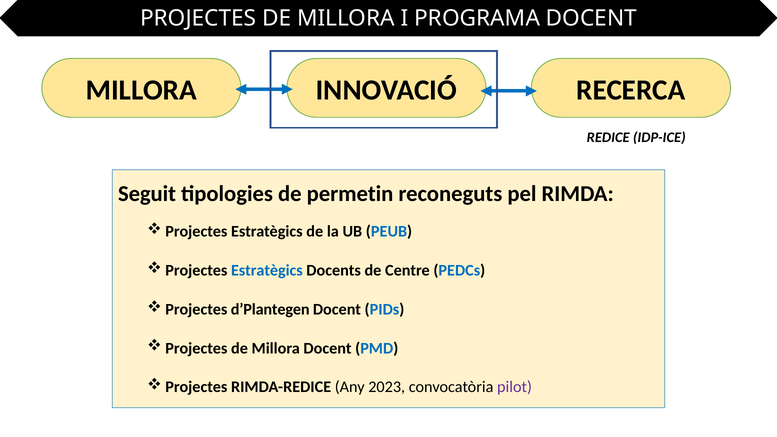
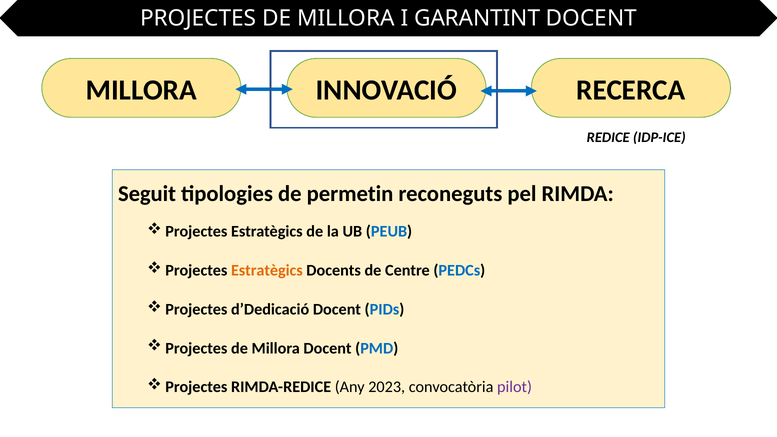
PROGRAMA: PROGRAMA -> GARANTINT (477, 18)
Estratègics colour: blue -> orange (267, 270)
d’Plantegen: d’Plantegen -> d’Dedicació (270, 309)
